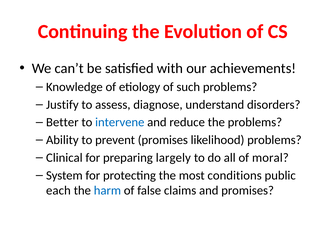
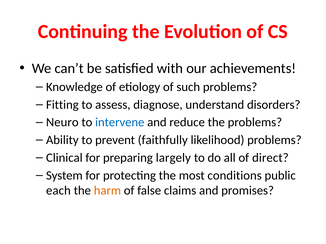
Justify: Justify -> Fitting (62, 105)
Better: Better -> Neuro (62, 123)
prevent promises: promises -> faithfully (163, 140)
moral: moral -> direct (270, 158)
harm colour: blue -> orange (107, 191)
